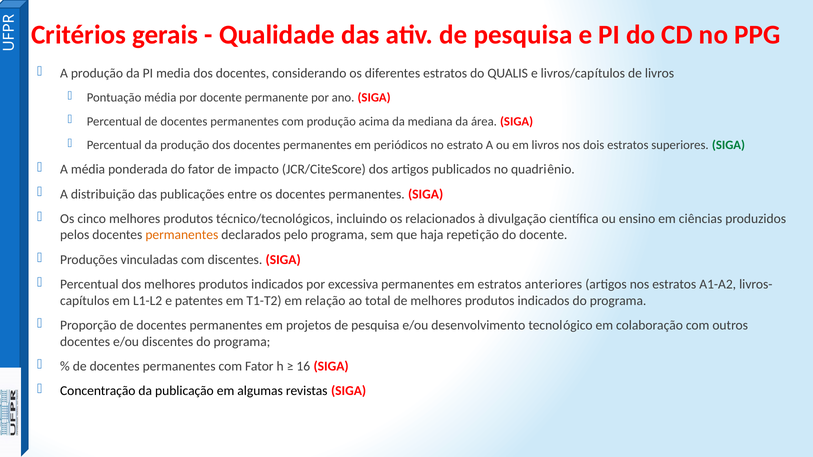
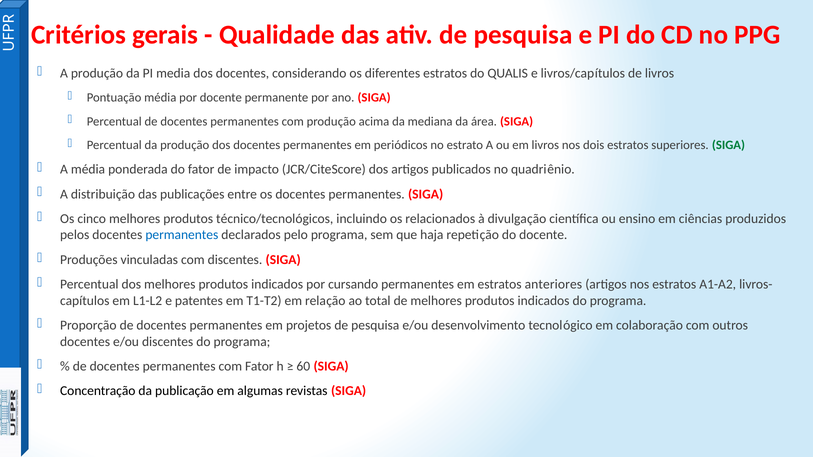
permanentes colour: orange -> blue (182, 235)
excessiva: excessiva -> cursando (353, 285)
16: 16 -> 60 (303, 367)
